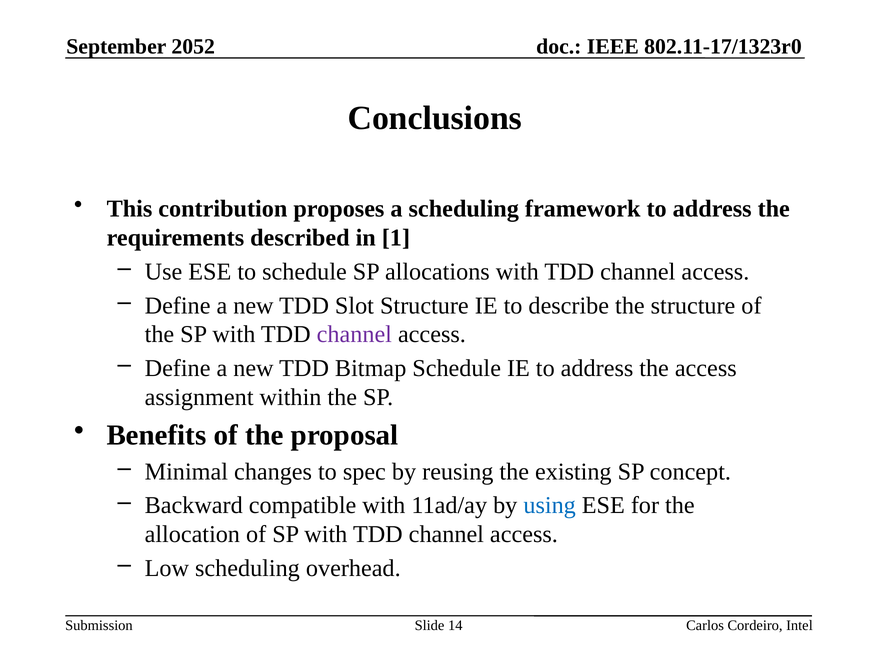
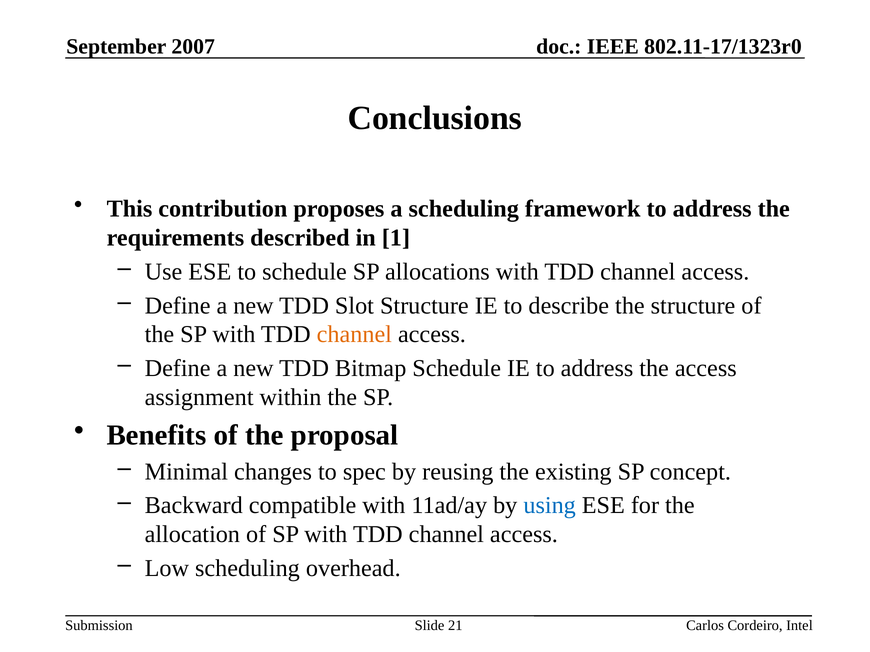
2052: 2052 -> 2007 (193, 46)
channel colour: purple -> orange (354, 335)
14: 14 -> 21 (455, 626)
